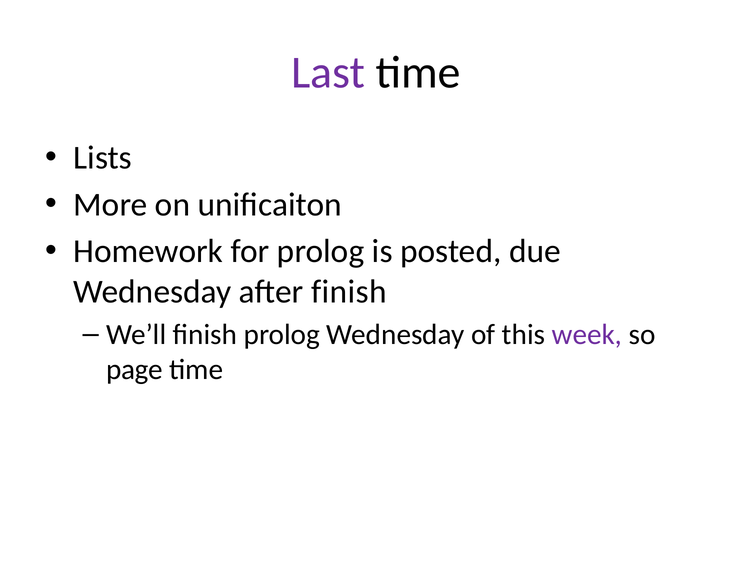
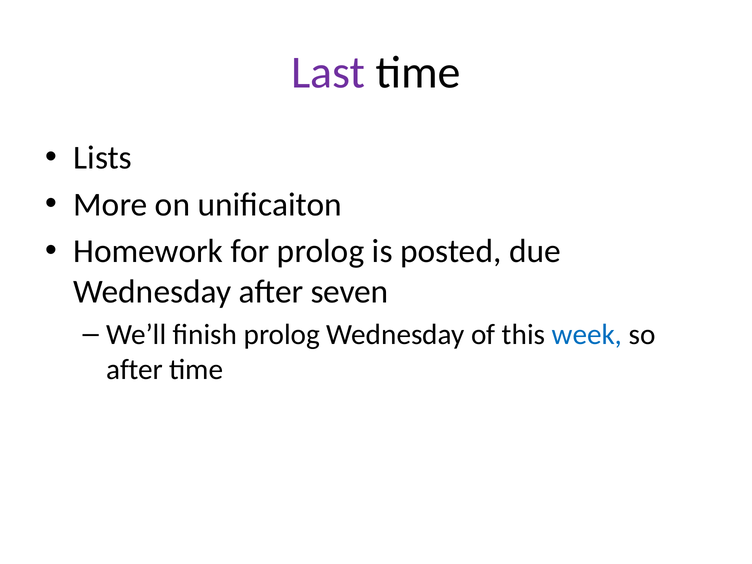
after finish: finish -> seven (349, 292)
week colour: purple -> blue (587, 335)
page: page -> after (134, 370)
